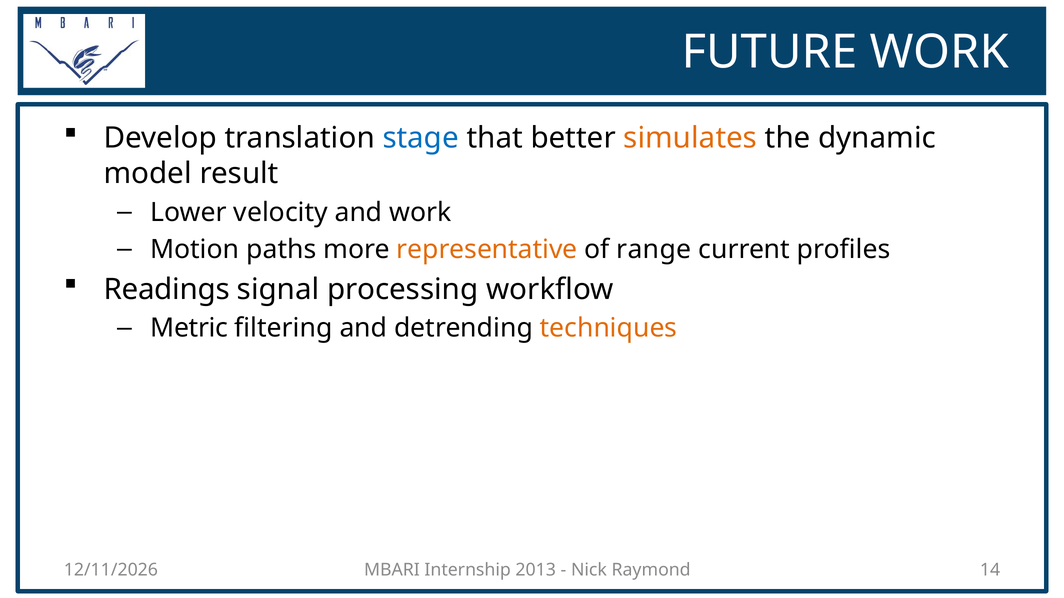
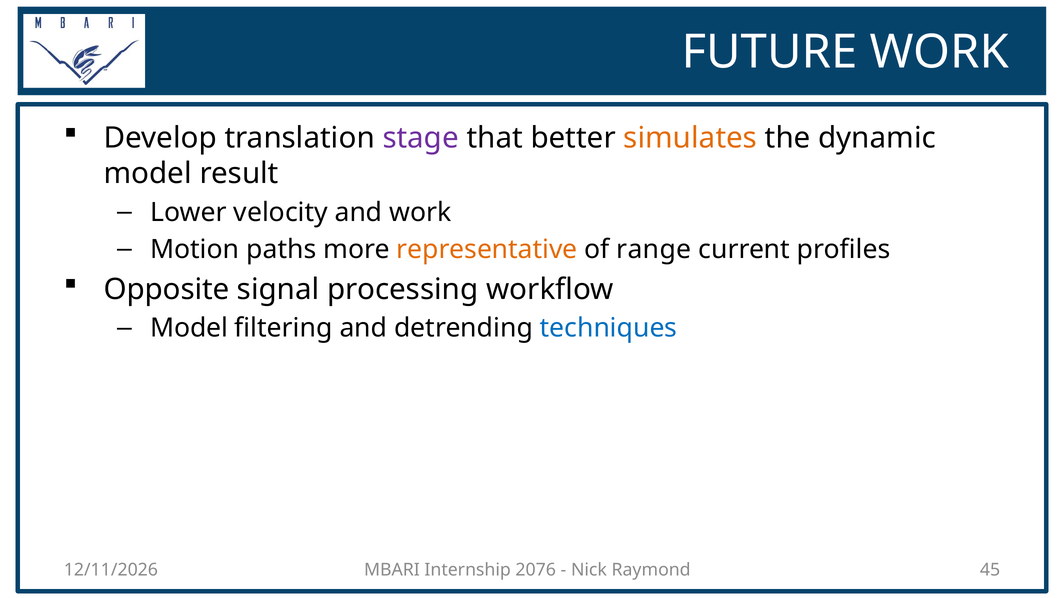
stage colour: blue -> purple (421, 138)
Readings: Readings -> Opposite (167, 290)
Metric: Metric -> Model (189, 328)
techniques colour: orange -> blue (609, 328)
2013: 2013 -> 2076 (536, 570)
14: 14 -> 45 (990, 570)
